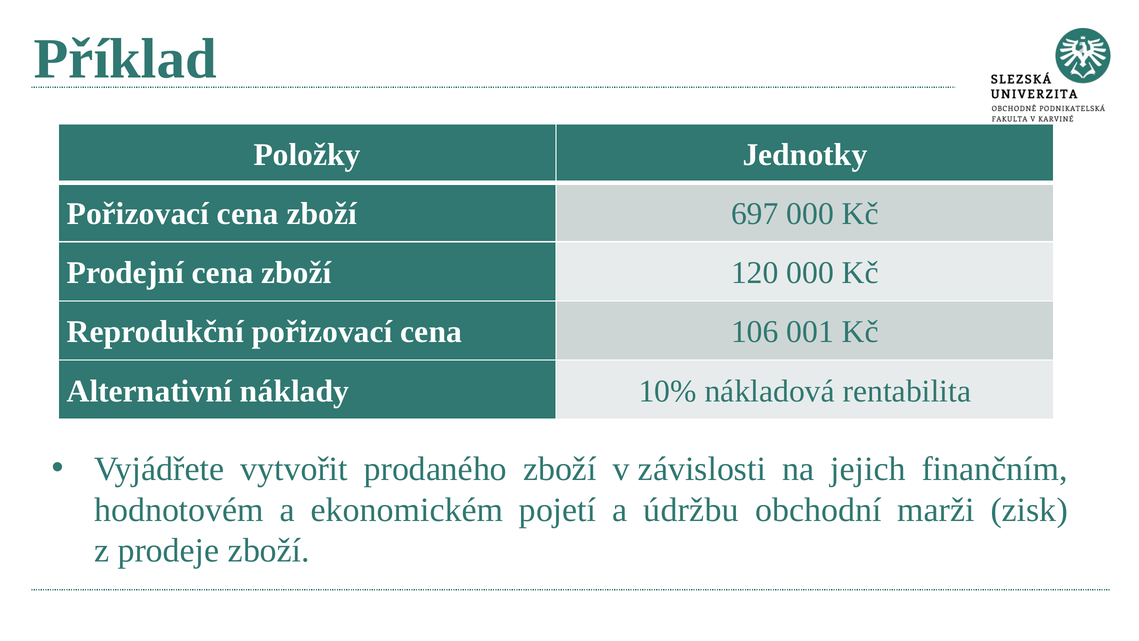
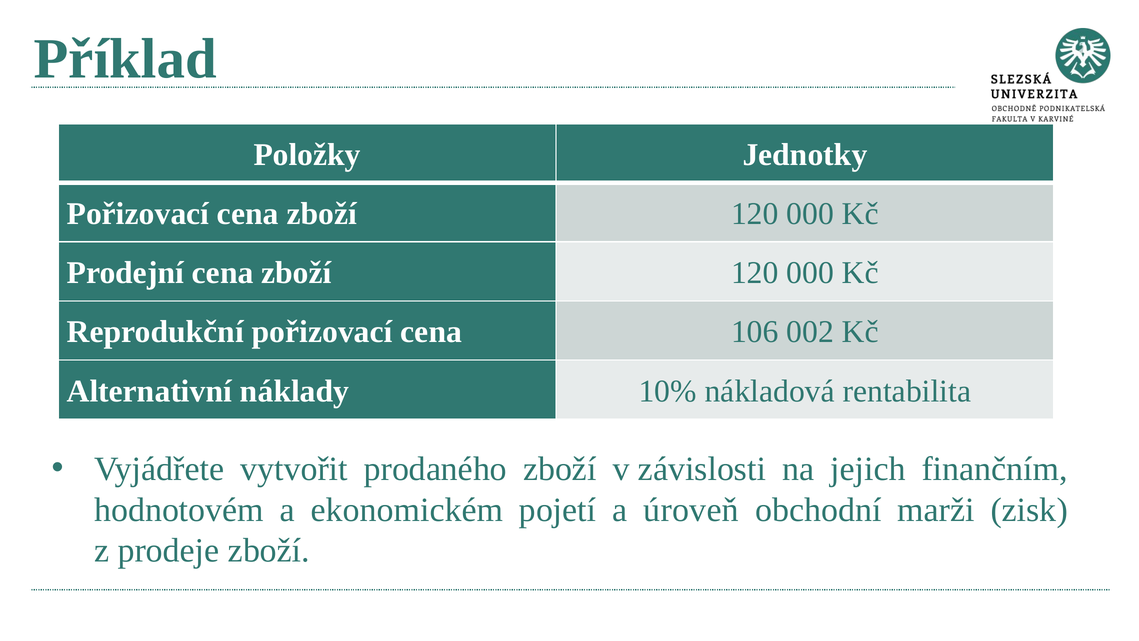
Pořizovací cena zboží 697: 697 -> 120 (755, 214)
001: 001 -> 002 (810, 332)
údržbu: údržbu -> úroveň (691, 510)
